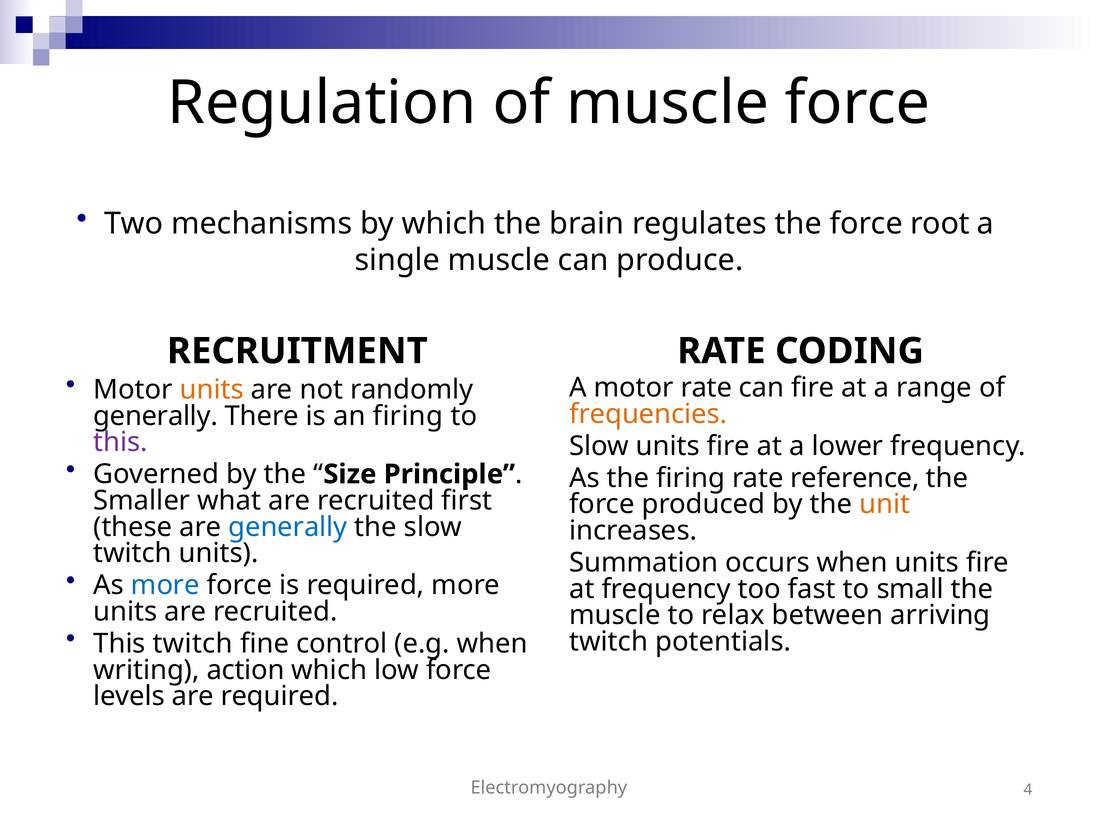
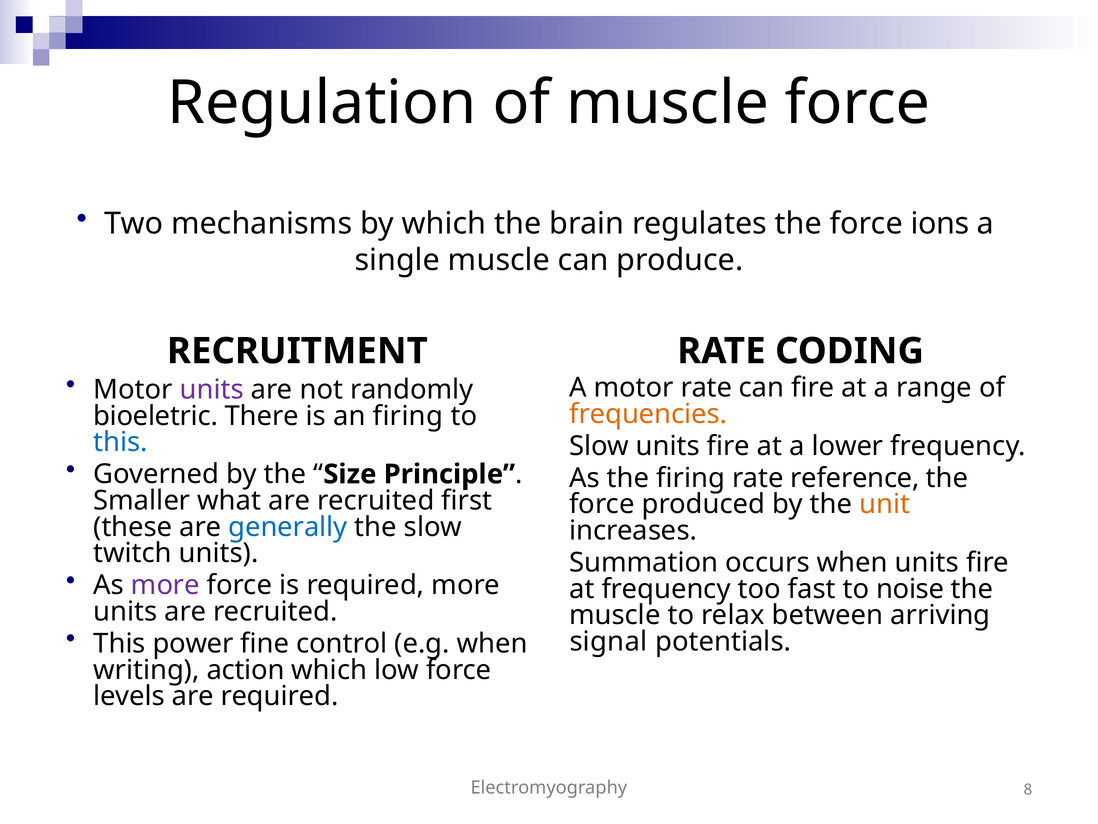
root: root -> ions (940, 223)
units colour: orange -> purple (212, 389)
generally: generally -> bioeletric (156, 416)
this colour: purple -> blue (121, 442)
more colour: blue -> purple (165, 585)
small: small -> noise (910, 589)
This twitch: twitch -> power (193, 643)
twitch: twitch -> signal (609, 641)
4: 4 -> 8 (1028, 789)
